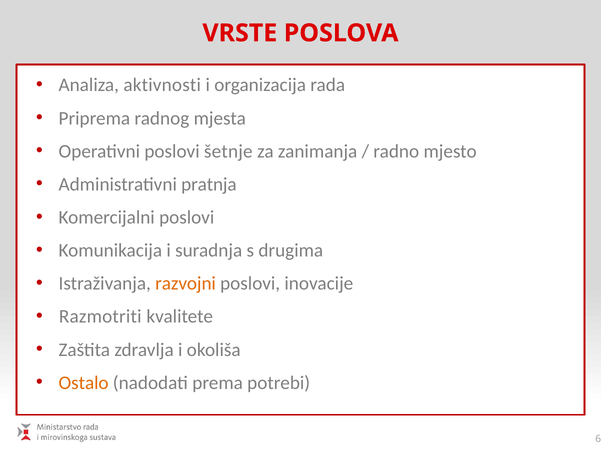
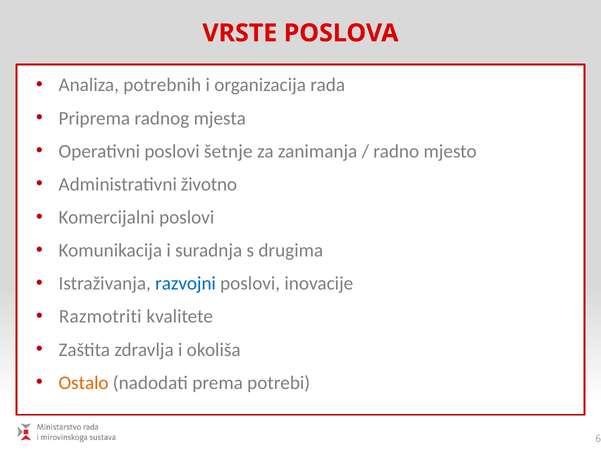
aktivnosti: aktivnosti -> potrebnih (162, 85)
pratnja: pratnja -> životno (209, 184)
razvojni colour: orange -> blue (186, 283)
